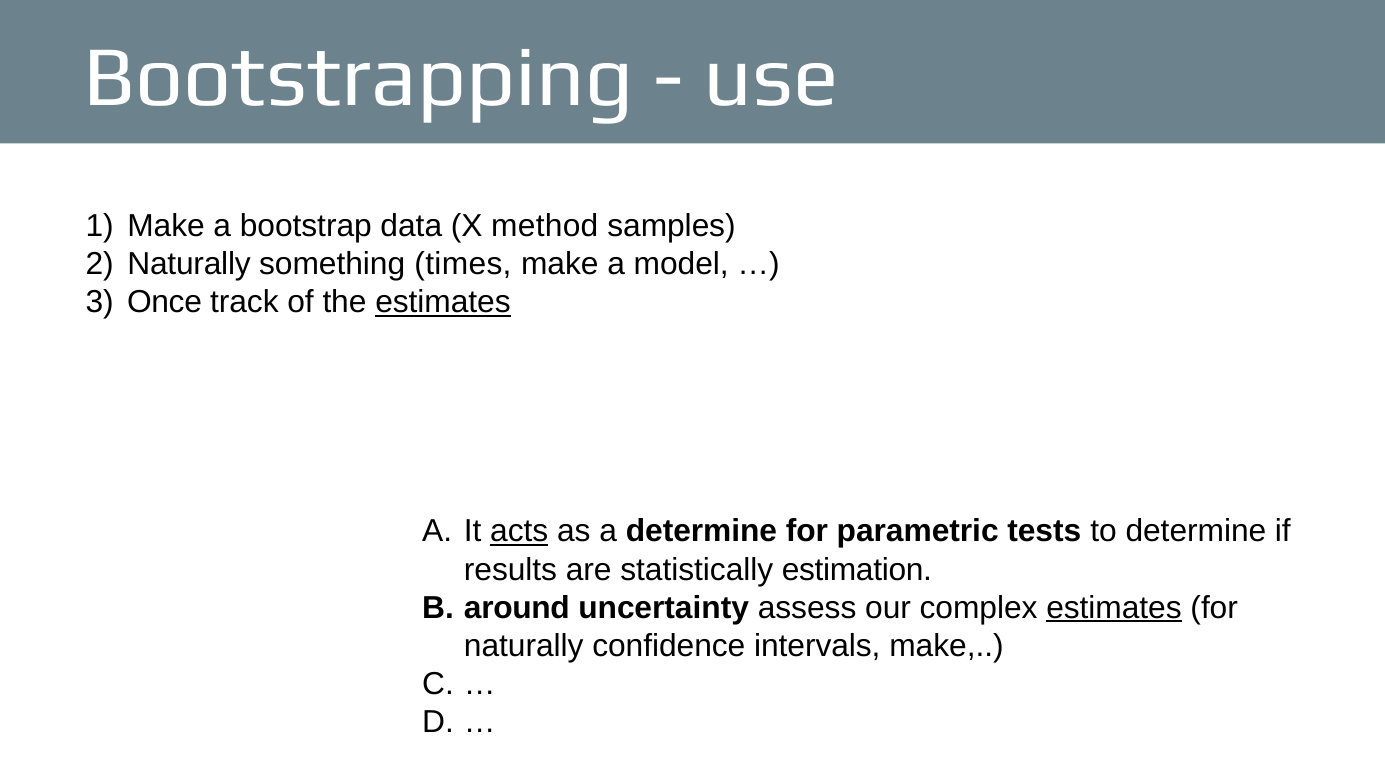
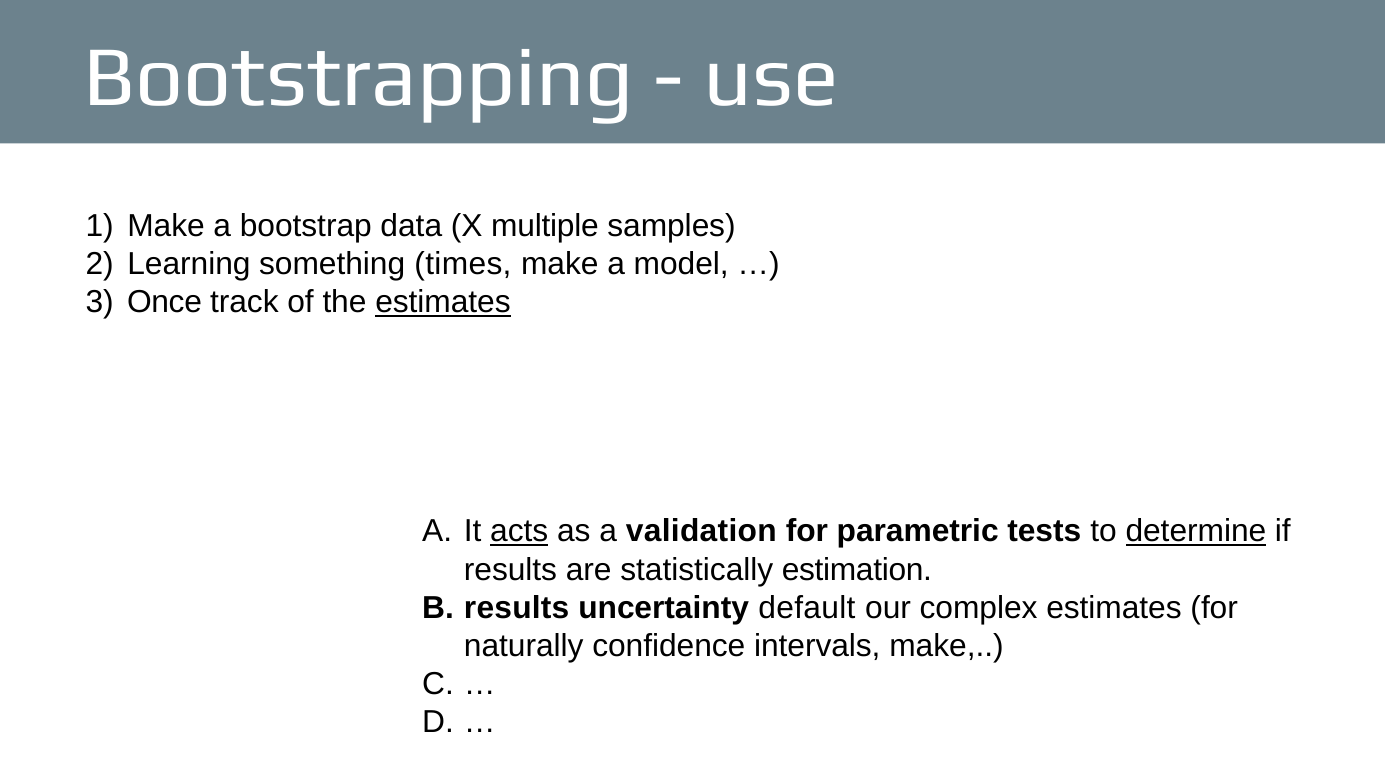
method: method -> multiple (545, 226)
Naturally: Naturally -> Learning (189, 264)
a determine: determine -> validation (701, 532)
determine underline: none -> present (1196, 532)
around: around -> results (517, 608)
assess: assess -> default (807, 608)
estimates underline: present -> none (1114, 608)
